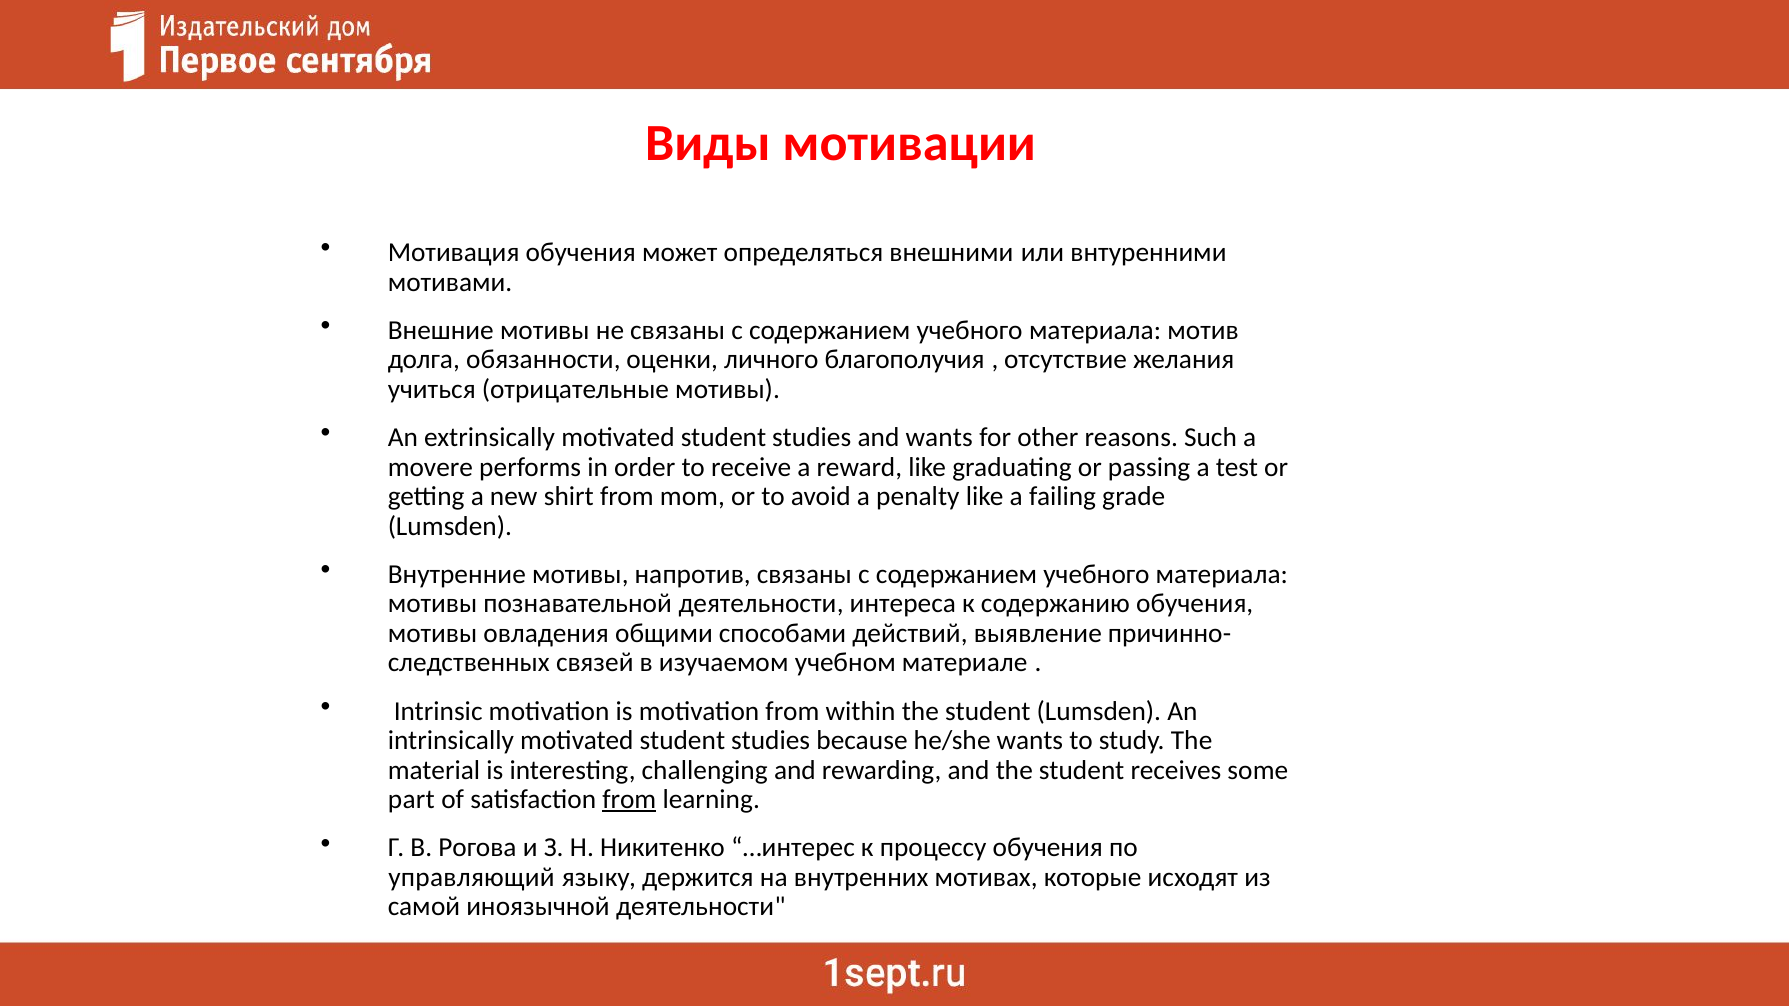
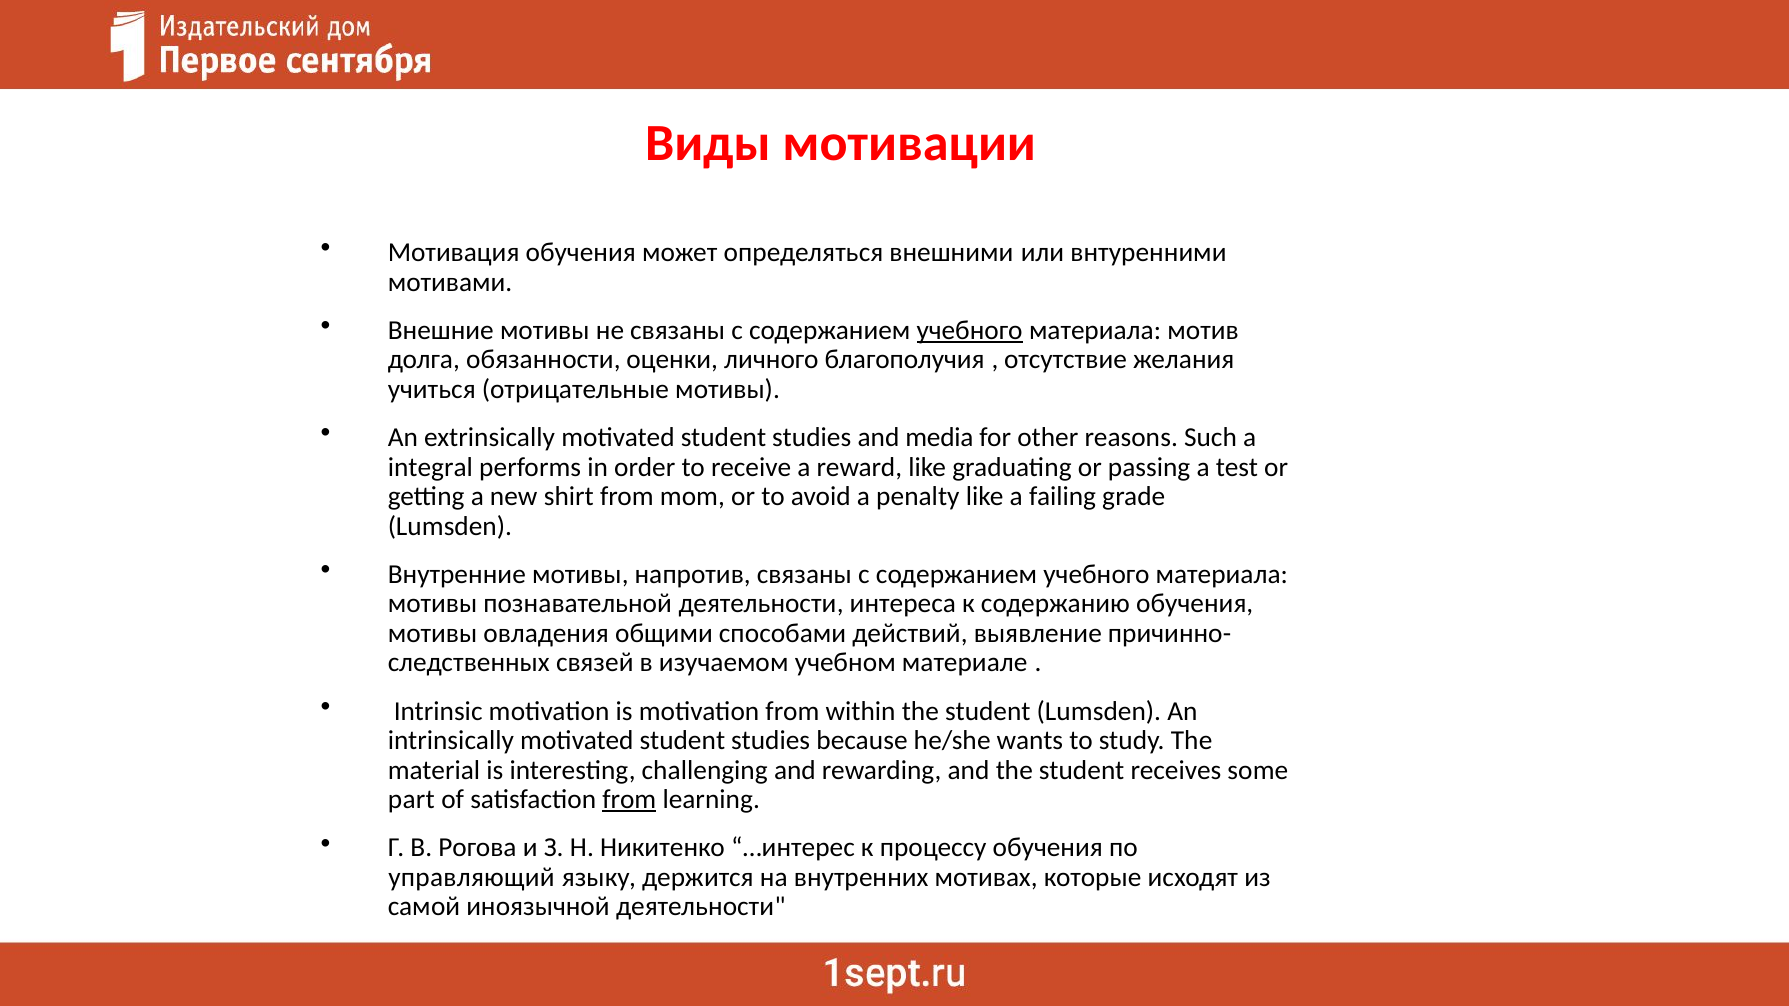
учебного underline: none -> present (970, 330)
and wants: wants -> media (939, 438)
movere: movere -> integral (430, 467)
